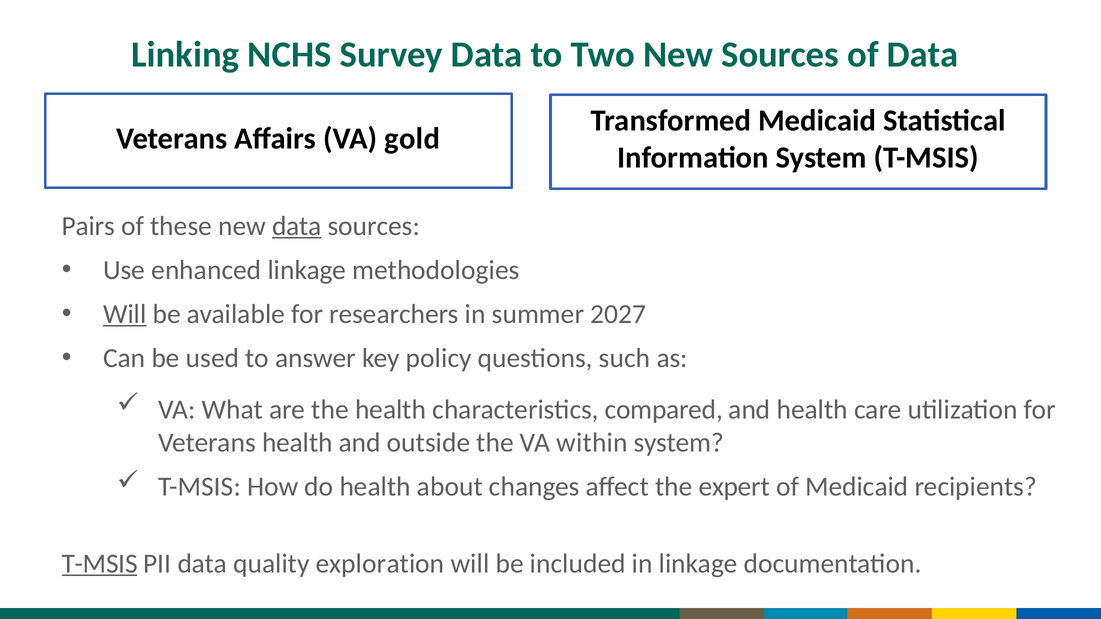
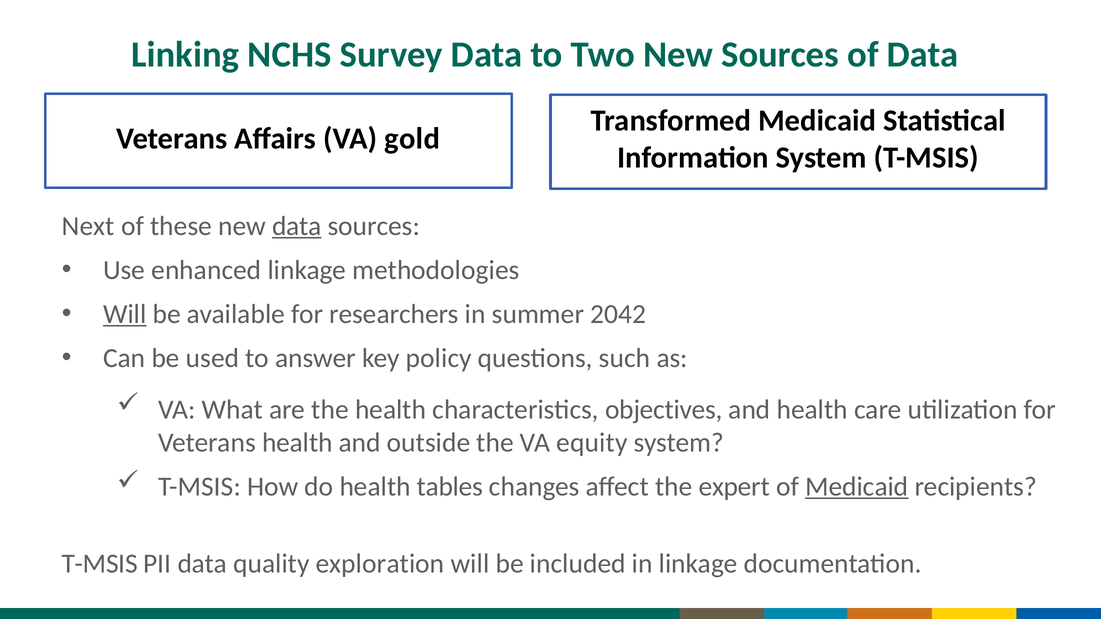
Pairs: Pairs -> Next (88, 226)
2027: 2027 -> 2042 (618, 314)
compared: compared -> objectives (664, 410)
within: within -> equity (592, 443)
about: about -> tables (450, 487)
Medicaid underline: none -> present (857, 487)
T-MSIS underline: present -> none (100, 564)
